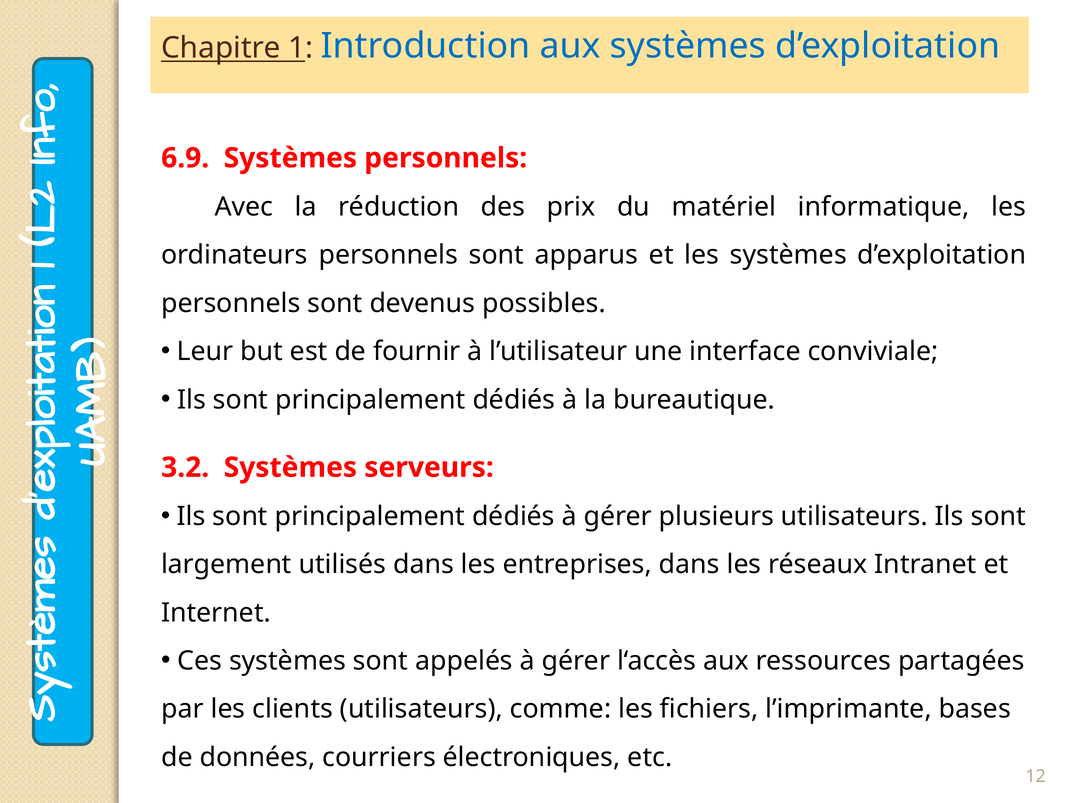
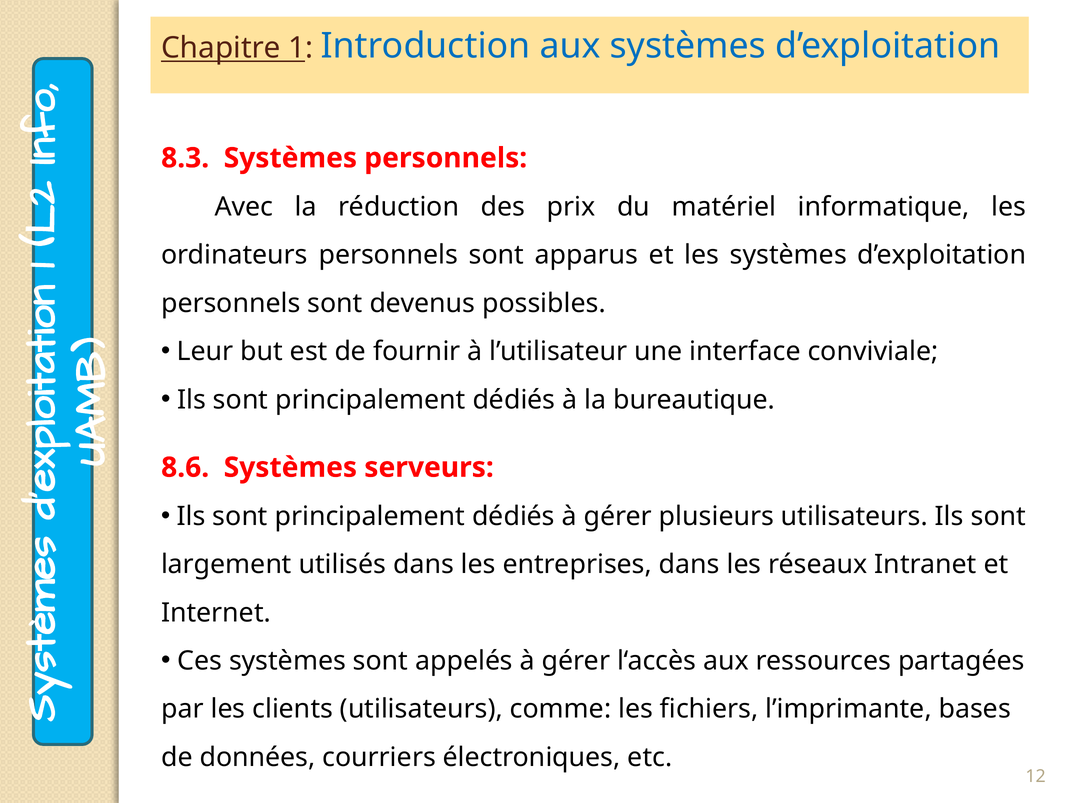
6.9: 6.9 -> 8.3 (185, 158)
3.2: 3.2 -> 8.6 (185, 468)
